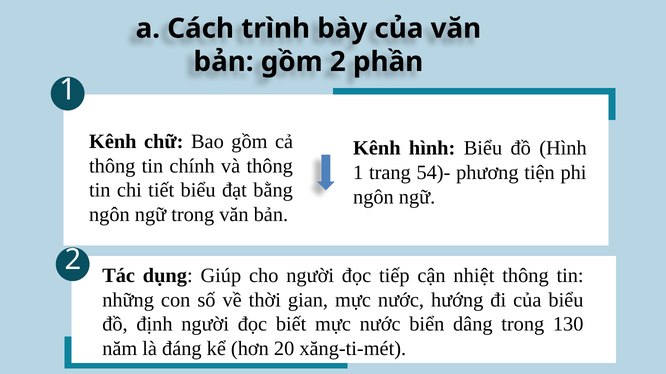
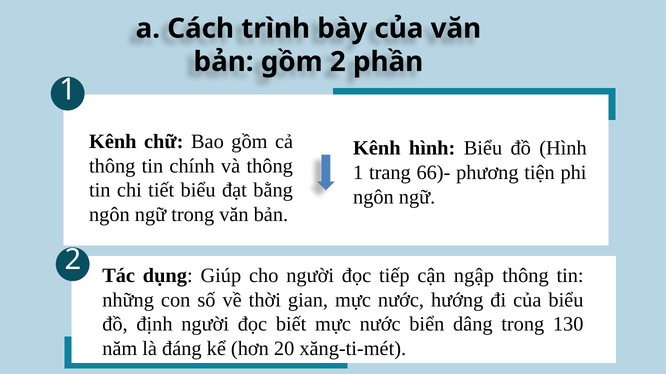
54)-: 54)- -> 66)- (433, 173)
nhiệt: nhiệt -> ngập (474, 276)
